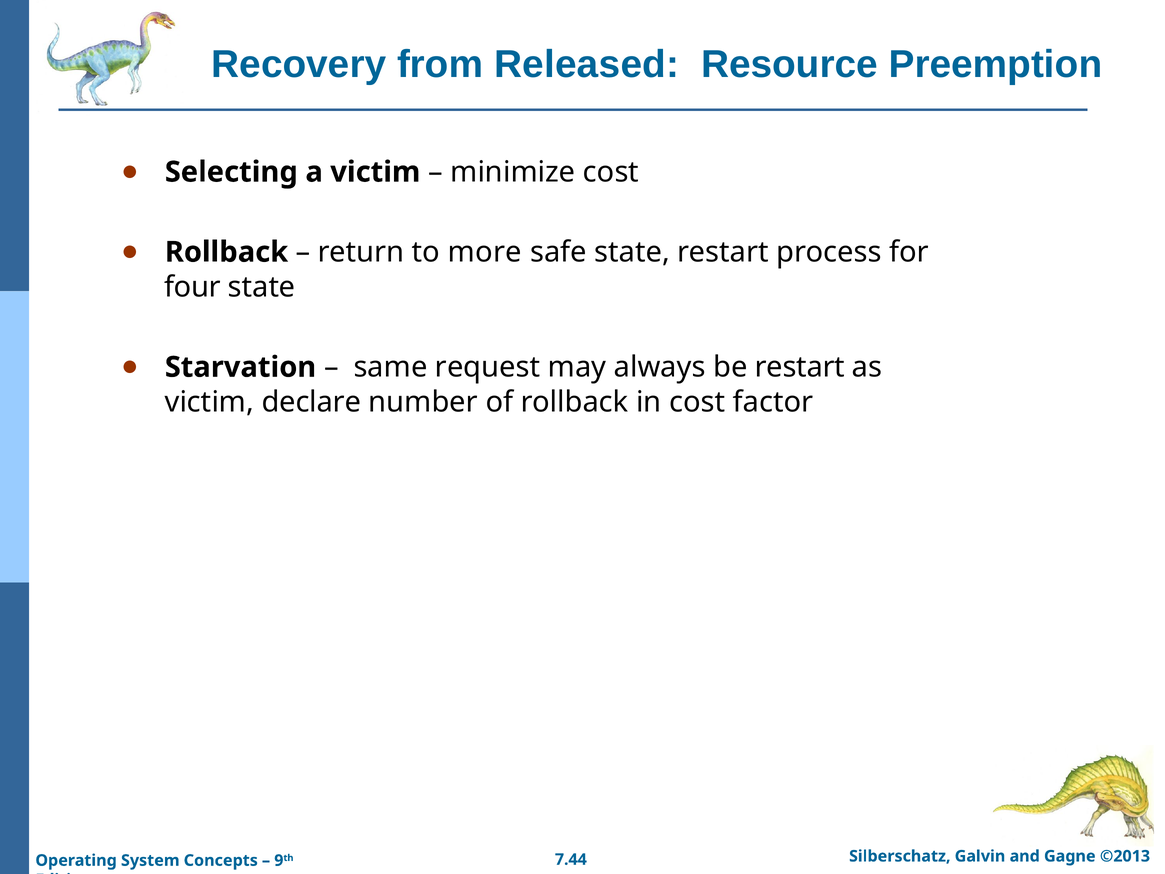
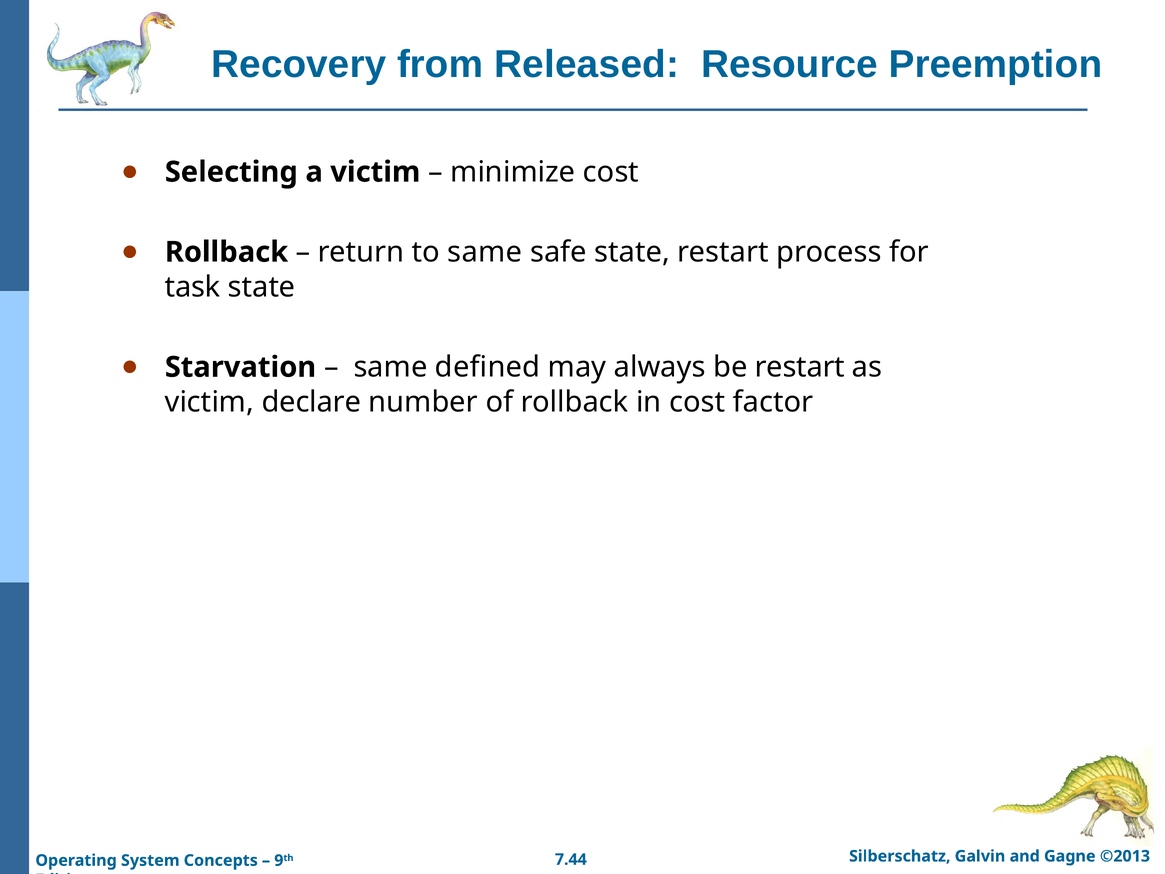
to more: more -> same (485, 252)
four: four -> task (193, 287)
request: request -> defined (488, 367)
